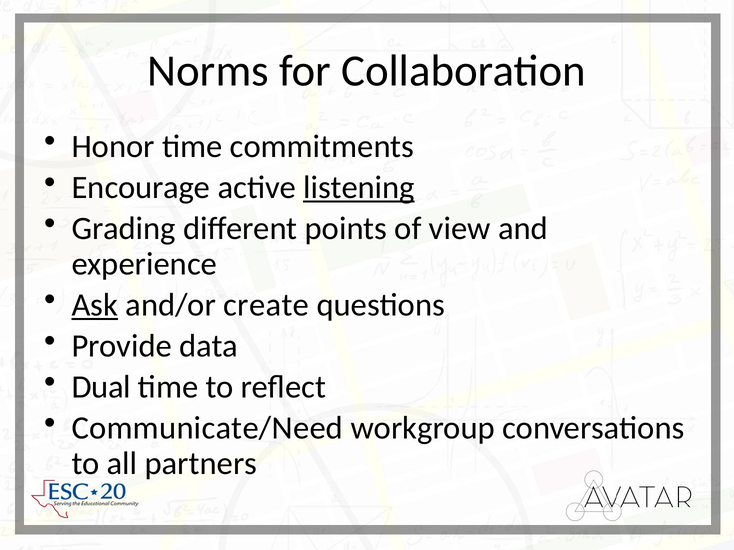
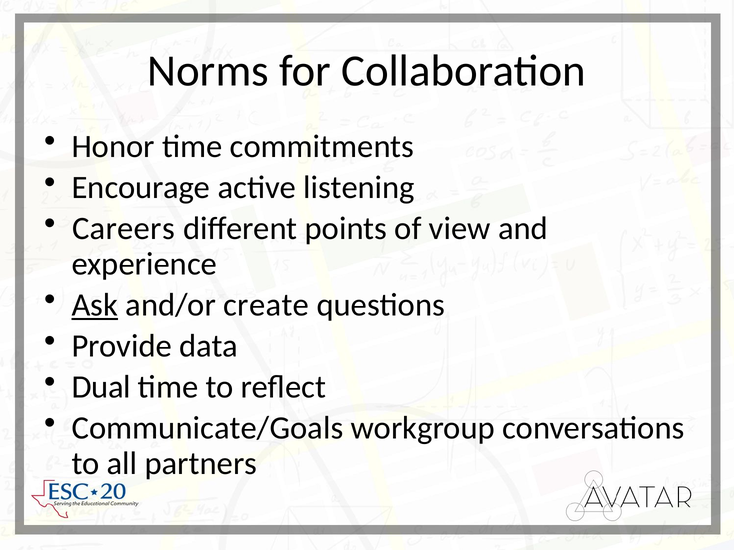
listening underline: present -> none (359, 188)
Grading: Grading -> Careers (123, 229)
Communicate/Need: Communicate/Need -> Communicate/Goals (207, 429)
